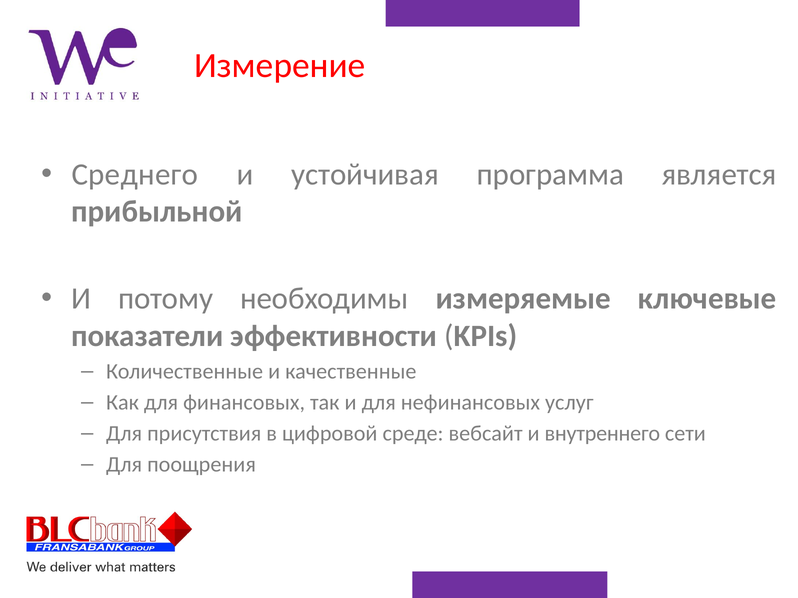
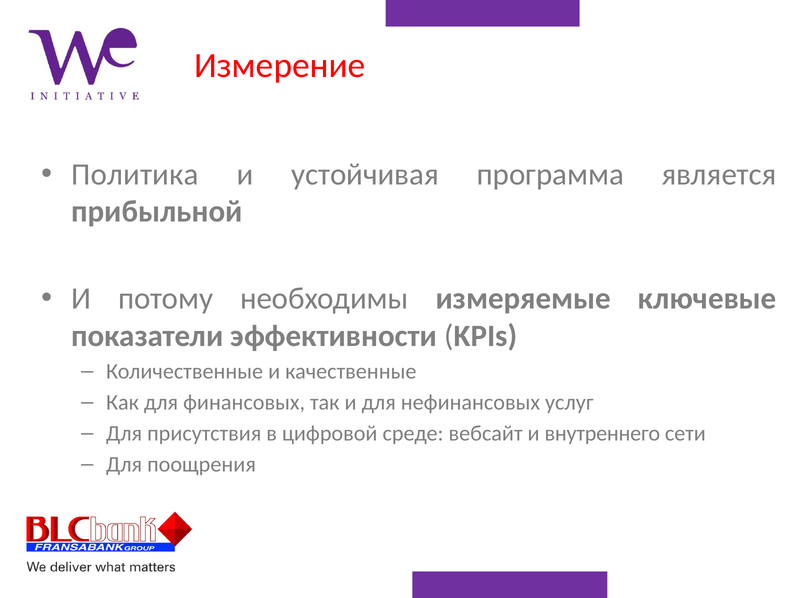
Среднего: Среднего -> Политика (135, 175)
